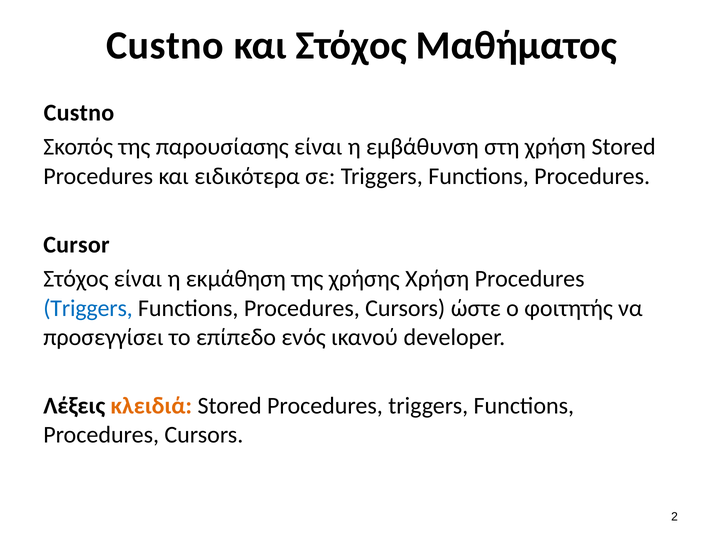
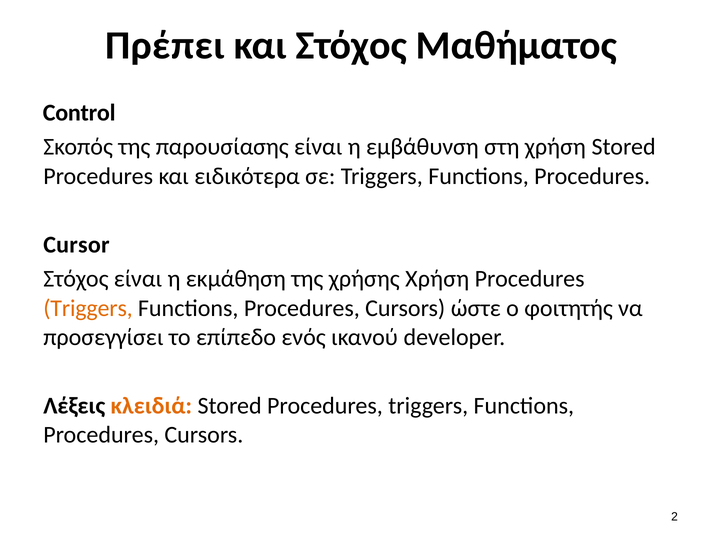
Custno: Custno -> Πρέπει (165, 45)
Custno: Custno -> Control (79, 113)
Triggers colour: blue -> orange (88, 308)
